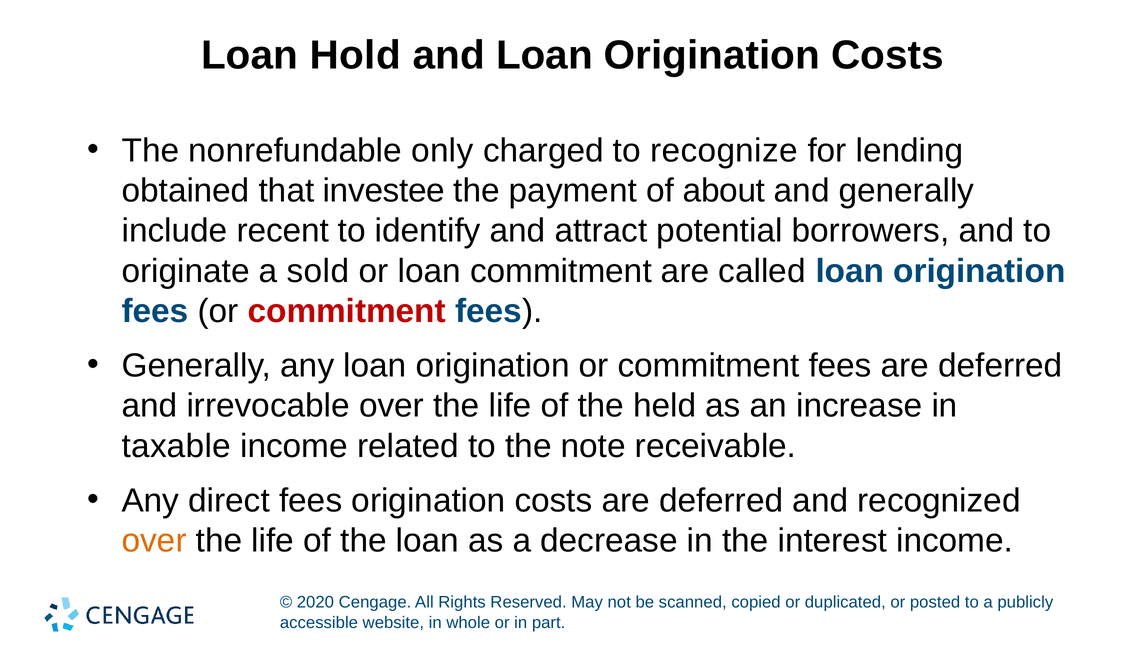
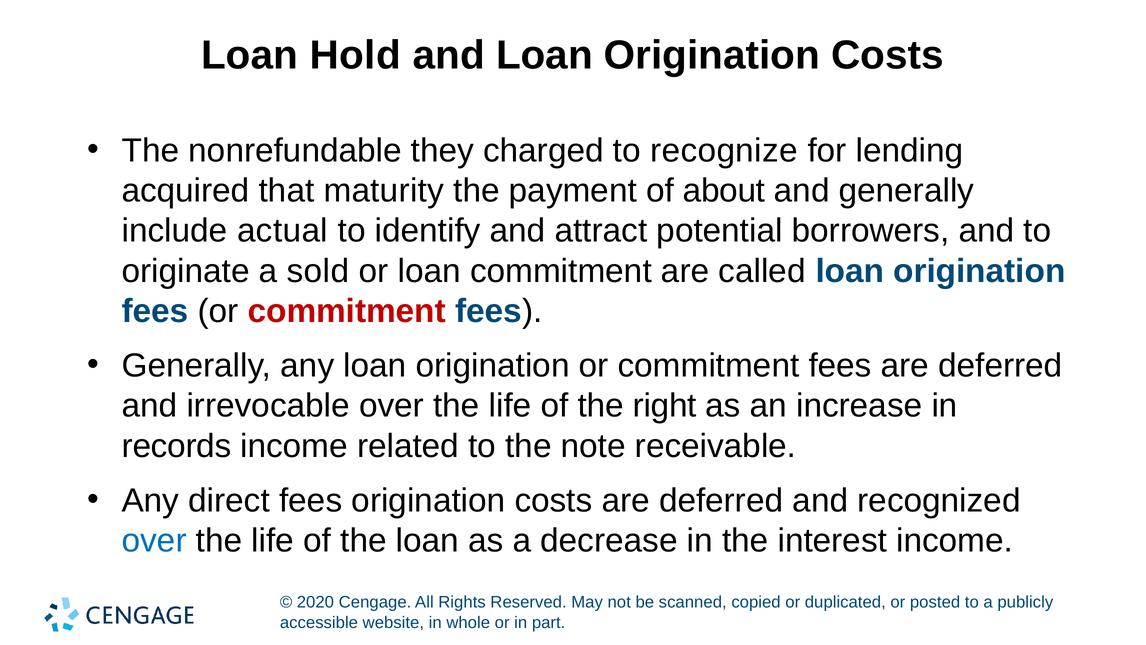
only: only -> they (442, 151)
obtained: obtained -> acquired (186, 191)
investee: investee -> maturity (384, 191)
recent: recent -> actual (282, 231)
held: held -> right (665, 406)
taxable: taxable -> records (177, 446)
over colour: orange -> blue (154, 540)
